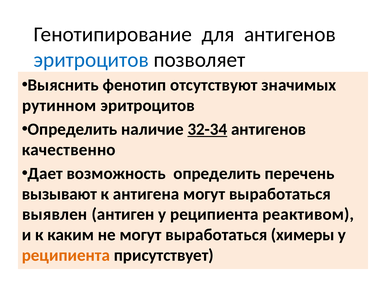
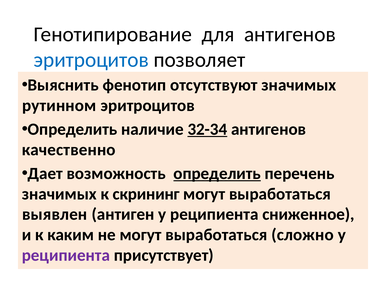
определить underline: none -> present (217, 174)
вызывают: вызывают -> значимых (59, 194)
антигена: антигена -> скрининг (146, 194)
реактивом: реактивом -> сниженное (308, 215)
химеры: химеры -> сложно (303, 235)
реципиента colour: orange -> purple (66, 255)
